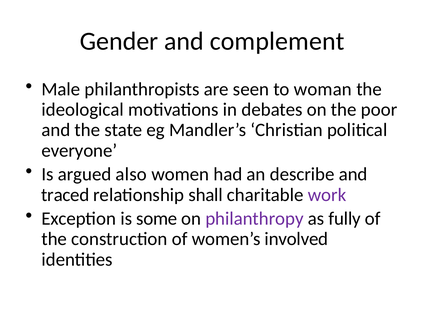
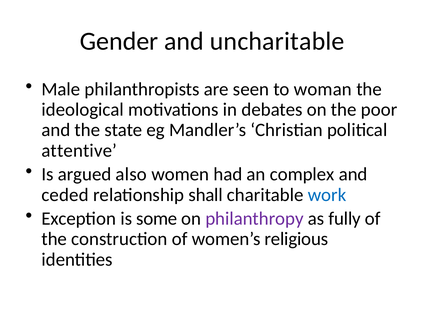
complement: complement -> uncharitable (277, 41)
everyone: everyone -> attentive (79, 150)
describe: describe -> complex (302, 174)
traced: traced -> ceded (65, 195)
work colour: purple -> blue (327, 195)
involved: involved -> religious (296, 239)
